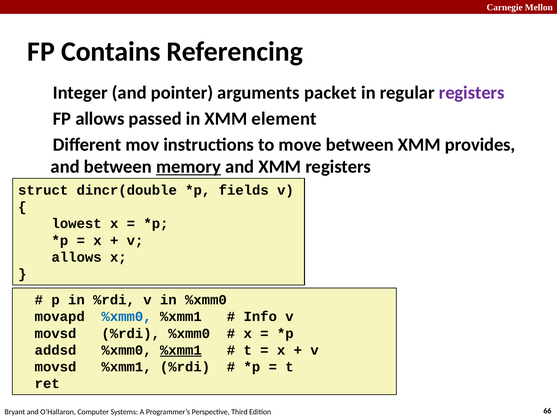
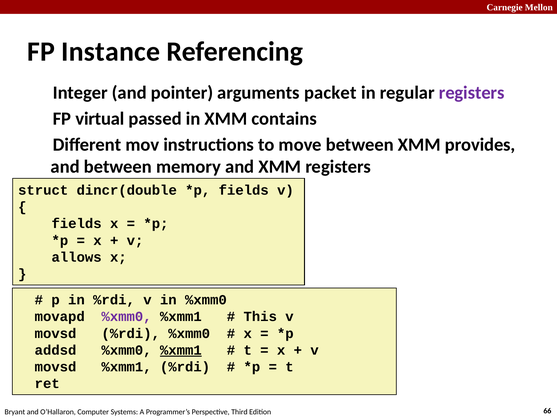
Contains: Contains -> Instance (111, 52)
allows: allows -> virtual (100, 118)
element: element -> contains (284, 118)
memory underline: present -> none (189, 167)
lowest: lowest -> fields (77, 224)
%xmm0 colour: blue -> purple (127, 317)
Info: Info -> This (260, 317)
